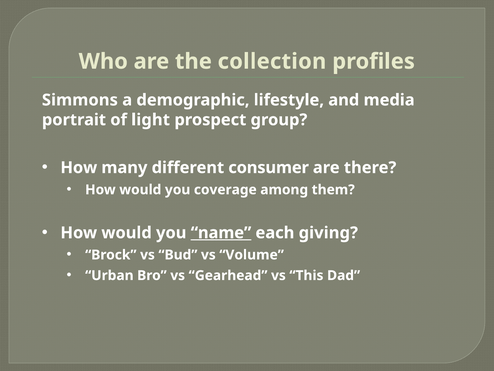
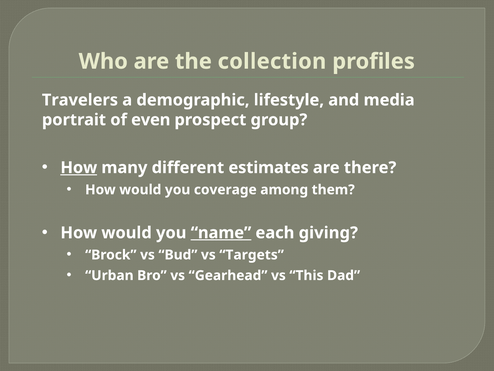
Simmons: Simmons -> Travelers (80, 100)
light: light -> even (151, 120)
How underline: none -> present (79, 167)
consumer: consumer -> estimates (269, 167)
Volume: Volume -> Targets (252, 255)
